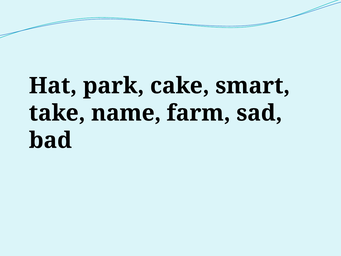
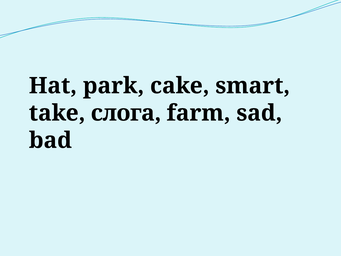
name: name -> слога (126, 113)
